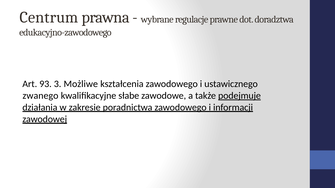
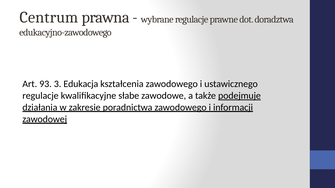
Możliwe: Możliwe -> Edukacja (81, 84)
zwanego: zwanego -> regulacje (41, 96)
